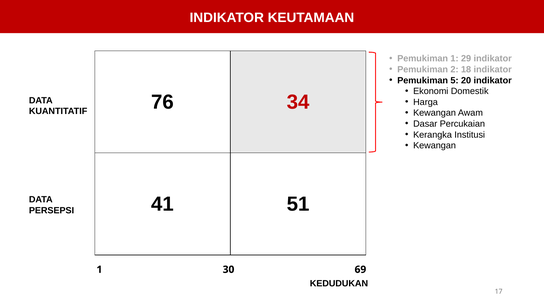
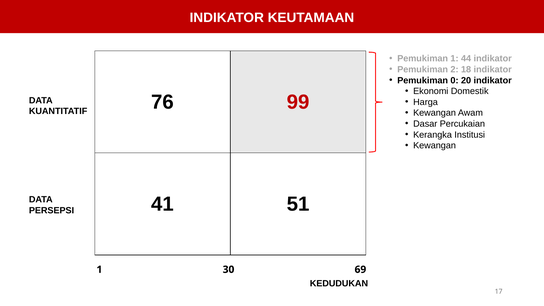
29: 29 -> 44 (466, 59)
5: 5 -> 0 (455, 80)
34: 34 -> 99 (298, 102)
